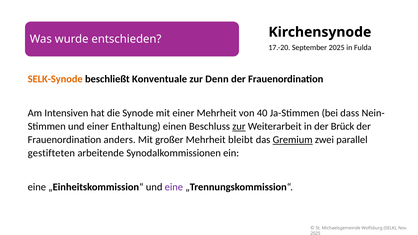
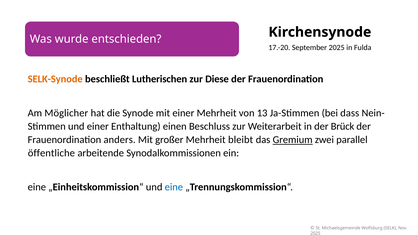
Konventuale: Konventuale -> Lutherischen (160, 79)
Denn: Denn -> Diese (217, 79)
Intensiven: Intensiven -> Möglicher (66, 113)
40: 40 -> 13 (262, 113)
zur underline: present -> none (239, 126)
gestifteten: gestifteten -> öffentliche (51, 153)
eine colour: purple -> blue (174, 187)
